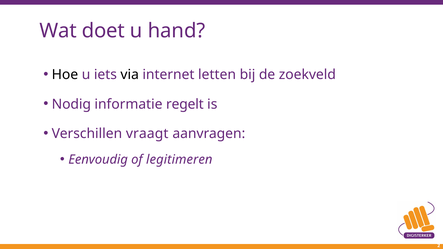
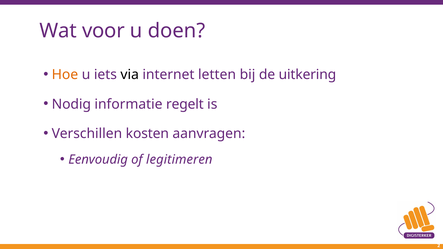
doet: doet -> voor (103, 31)
hand: hand -> doen (176, 31)
Hoe colour: black -> orange (65, 75)
zoekveld: zoekveld -> uitkering (307, 75)
vraagt: vraagt -> kosten (147, 134)
